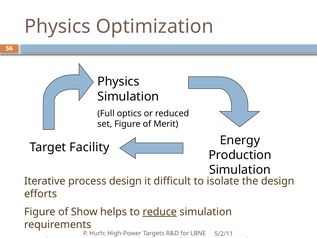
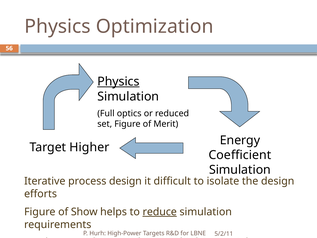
Physics underline: none -> present (118, 82)
Facility: Facility -> Higher (89, 147)
Production: Production -> Coefficient (240, 155)
